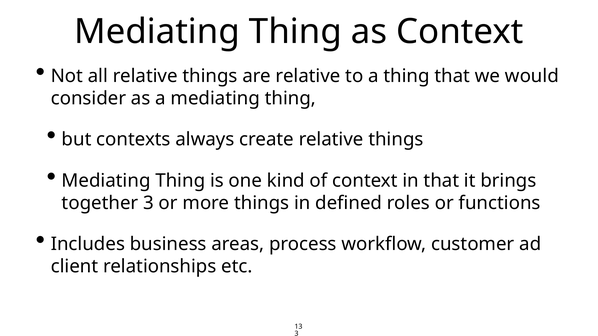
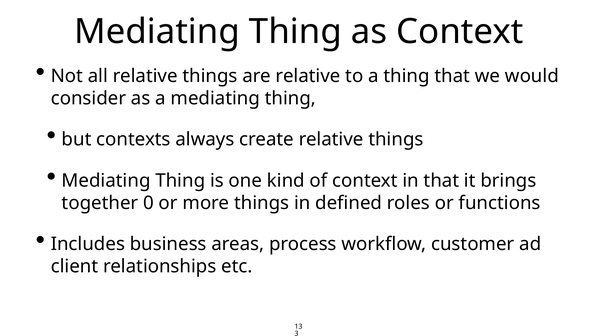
together 3: 3 -> 0 (148, 203)
